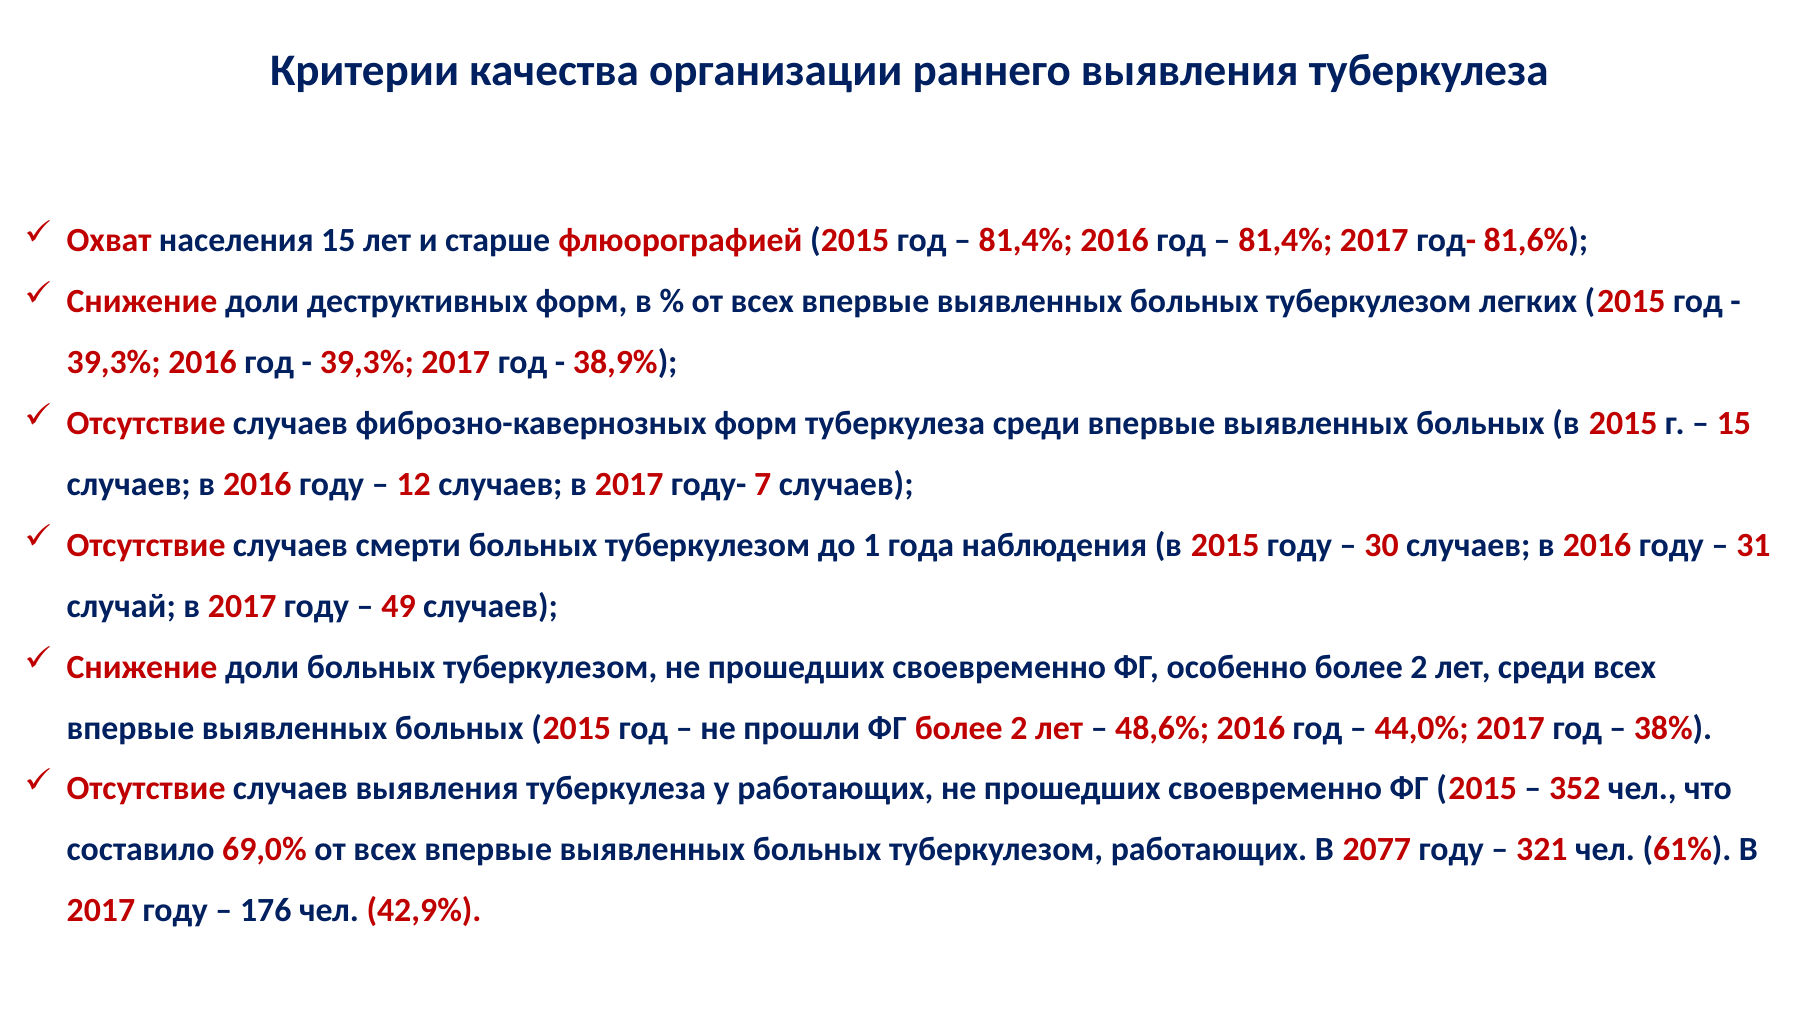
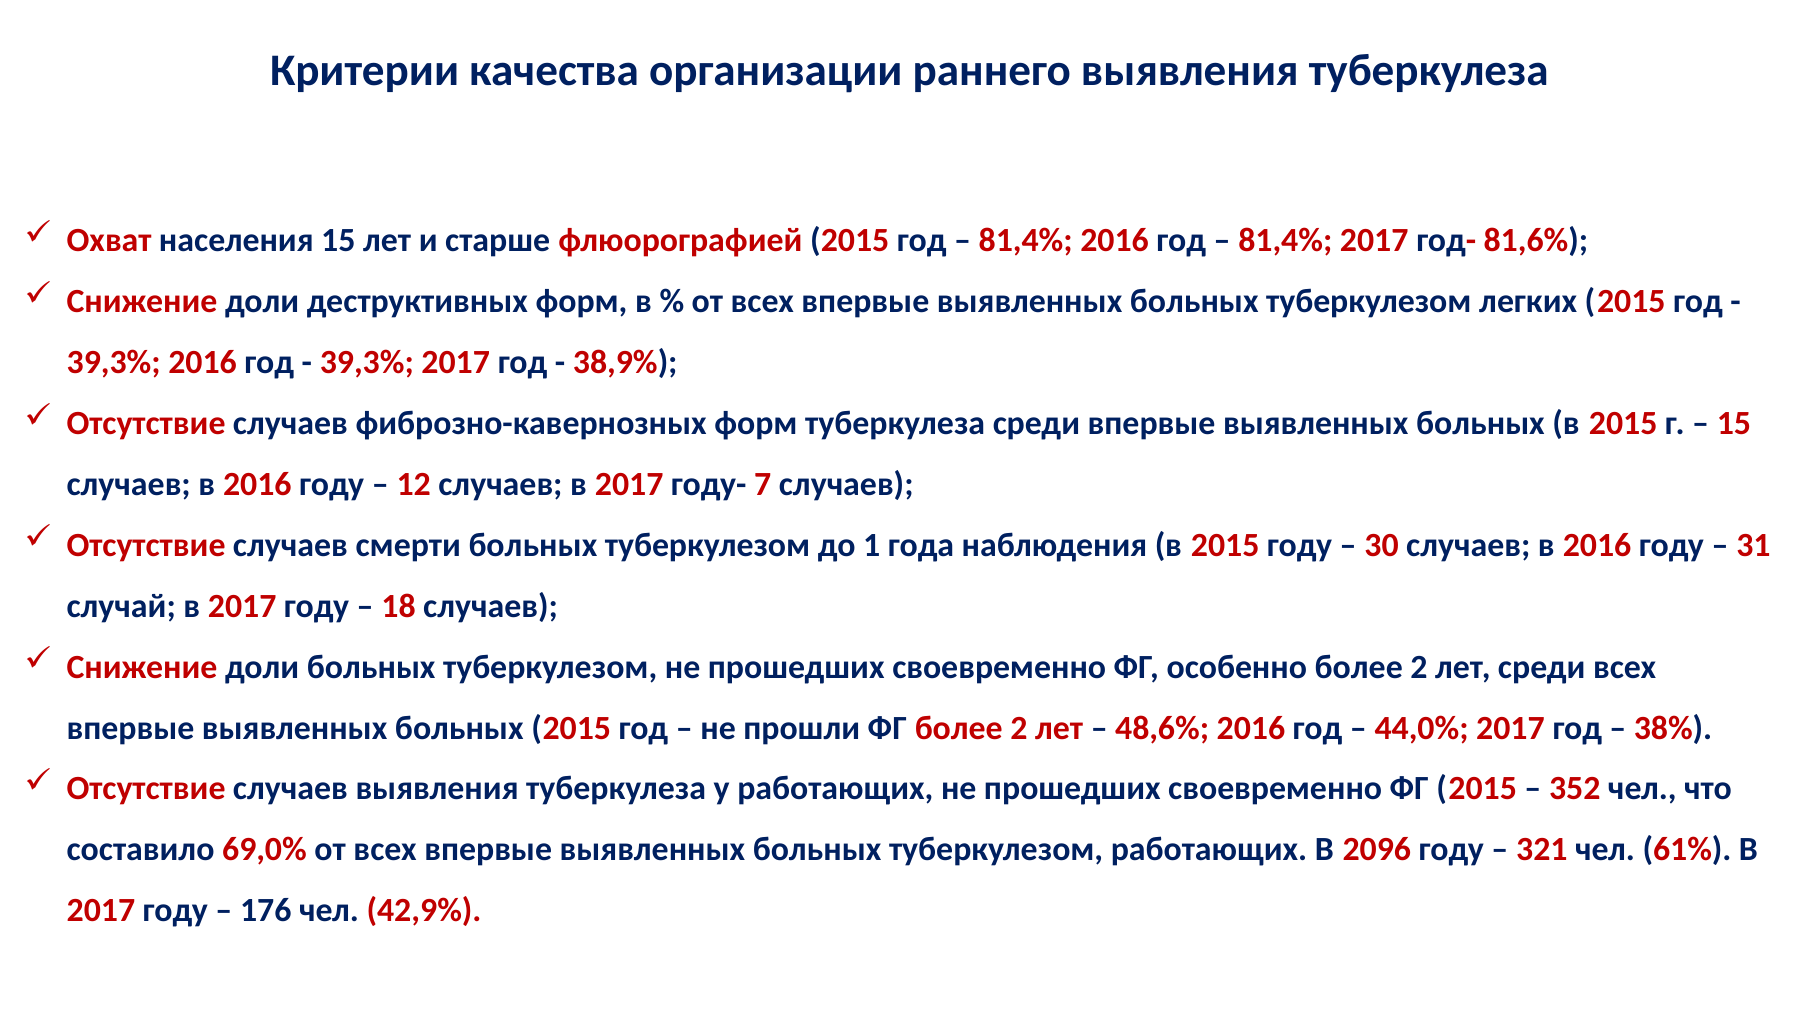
49: 49 -> 18 (399, 606)
2077: 2077 -> 2096 (1377, 850)
